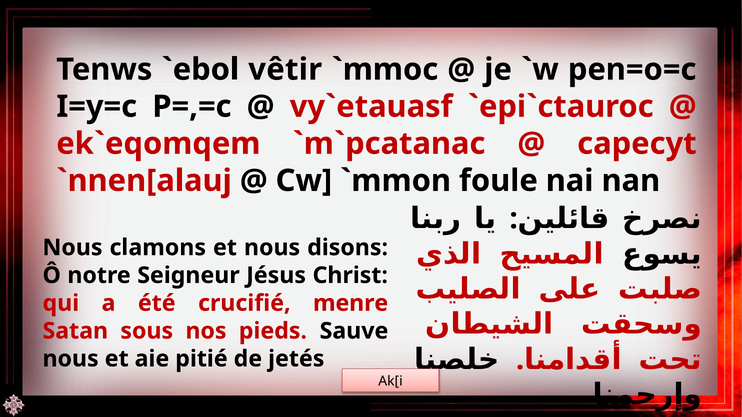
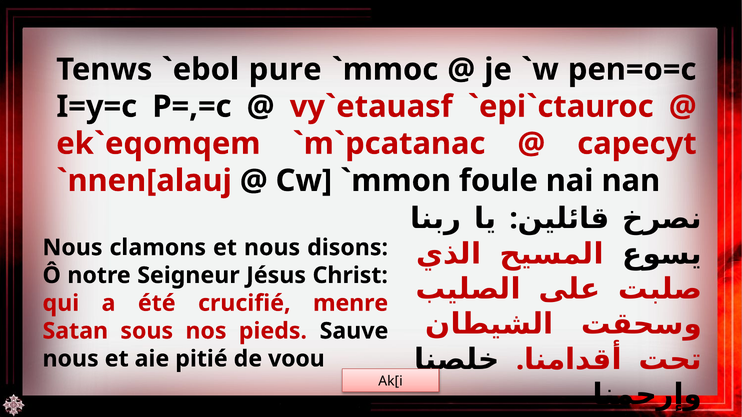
vêtir: vêtir -> pure (285, 70)
jetés: jetés -> voou (296, 359)
